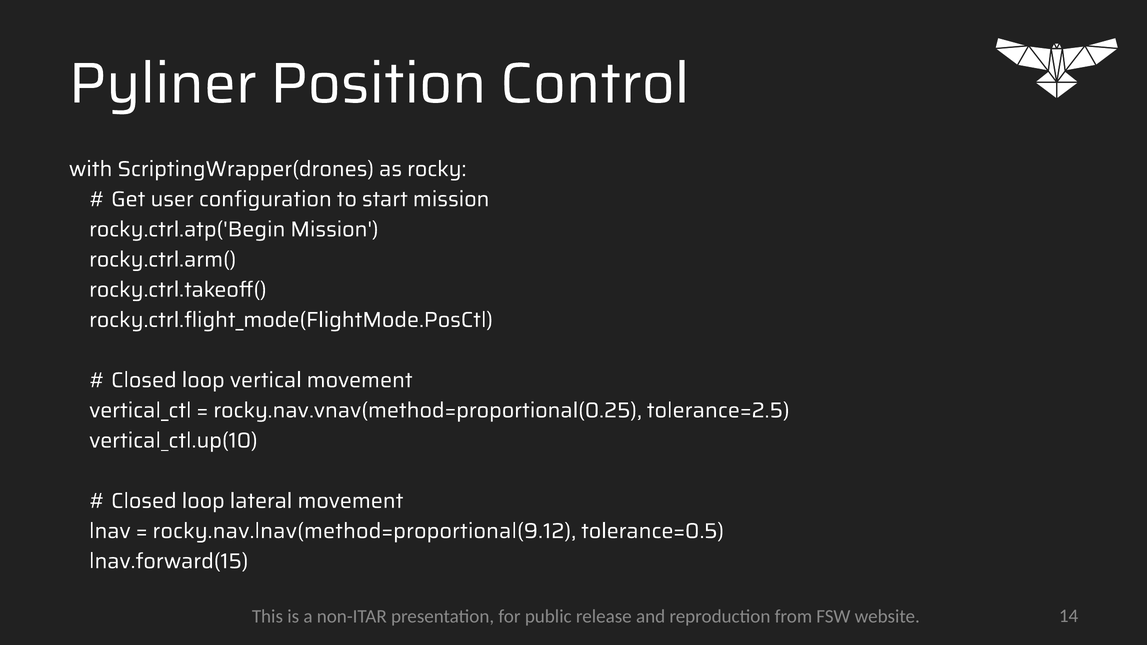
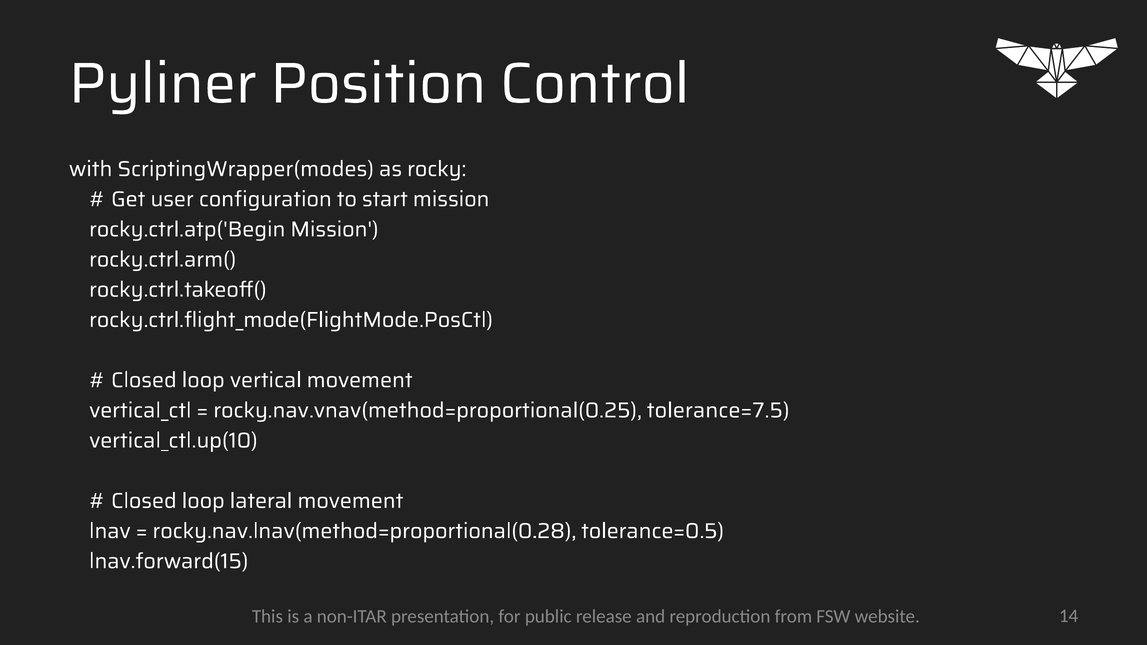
ScriptingWrapper(drones: ScriptingWrapper(drones -> ScriptingWrapper(modes (246, 169)
tolerance=2.5: tolerance=2.5 -> tolerance=7.5 (718, 411)
rocky.nav.lnav(method=proportional(9.12: rocky.nav.lnav(method=proportional(9.12 -> rocky.nav.lnav(method=proportional(0.28 (364, 531)
